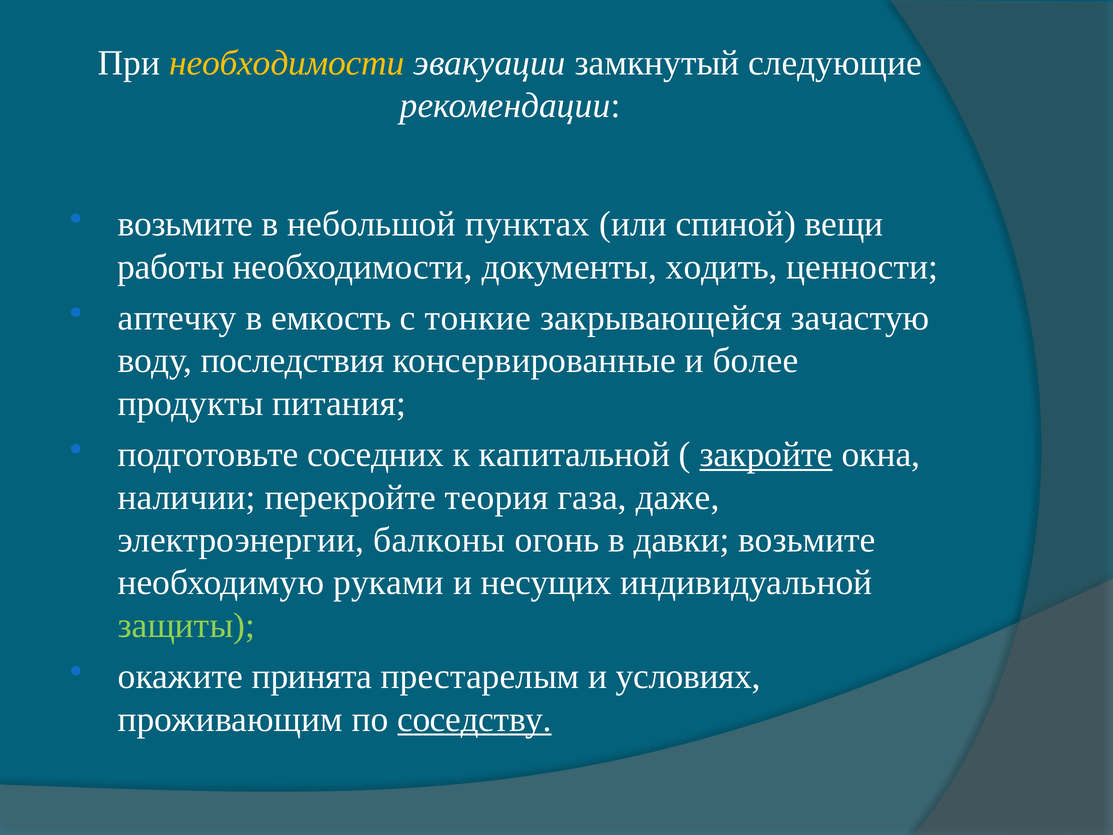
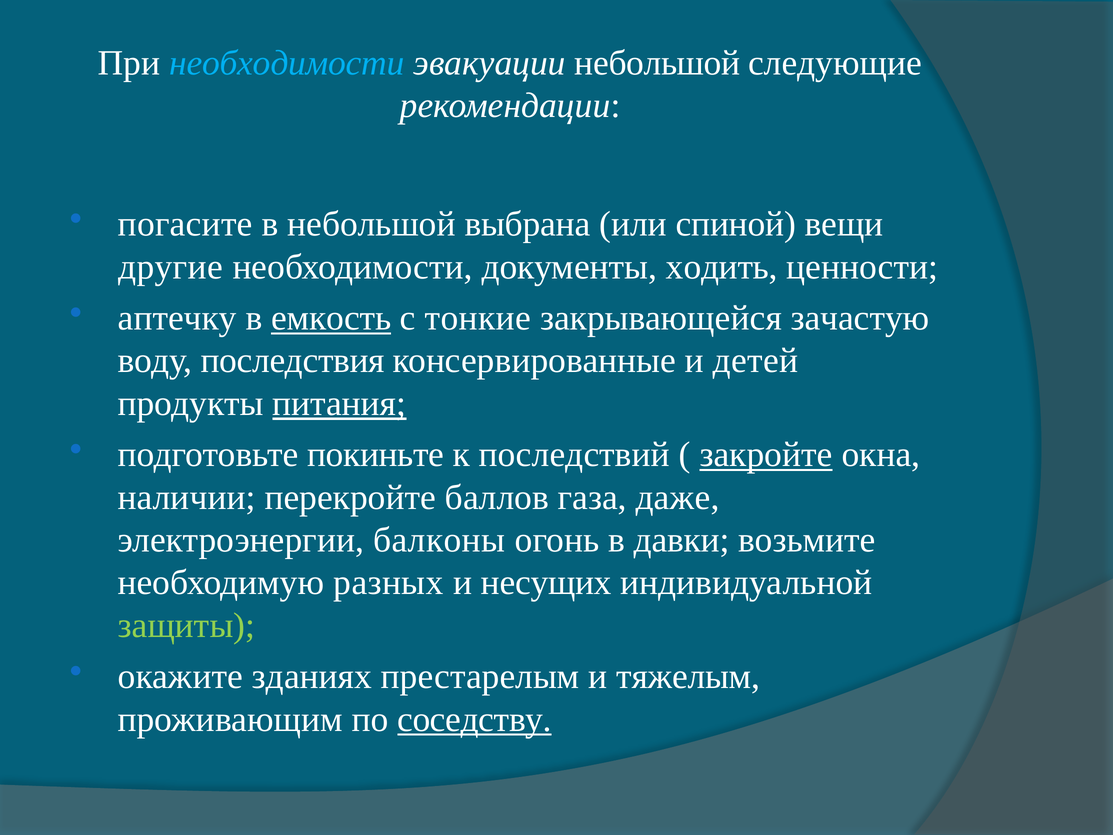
необходимости colour: yellow -> light blue (287, 63)
эвакуации замкнутый: замкнутый -> небольшой (657, 63)
возьмите: возьмите -> погасите (185, 224)
пунктах: пунктах -> выбрана (528, 224)
работы: работы -> другие (171, 267)
емкость underline: none -> present (331, 318)
более: более -> детей (755, 361)
питания underline: none -> present (339, 403)
соседних: соседних -> покиньте (376, 455)
капитальной: капитальной -> последствий (574, 455)
теория: теория -> баллов (497, 497)
руками: руками -> разных (388, 583)
принята: принята -> зданиях (312, 676)
условиях: условиях -> тяжелым (688, 676)
